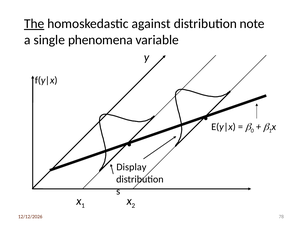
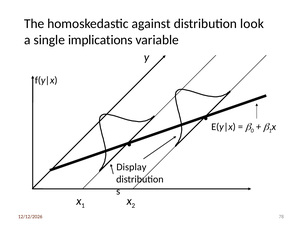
The underline: present -> none (34, 24)
note: note -> look (252, 24)
phenomena: phenomena -> implications (100, 40)
